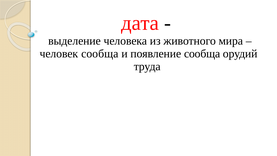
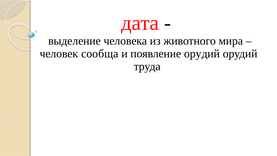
появление сообща: сообща -> орудий (202, 54)
